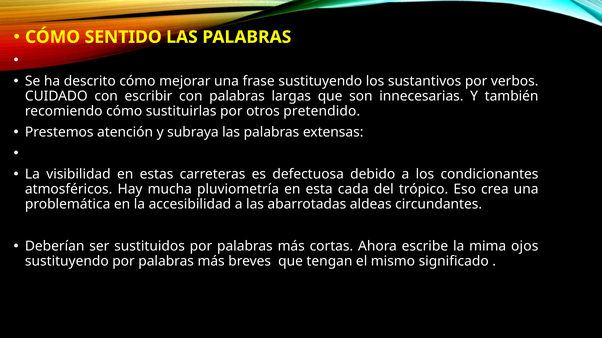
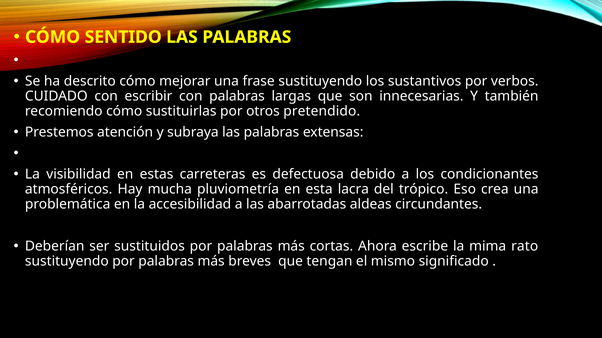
cada: cada -> lacra (353, 190)
ojos: ojos -> rato (525, 247)
